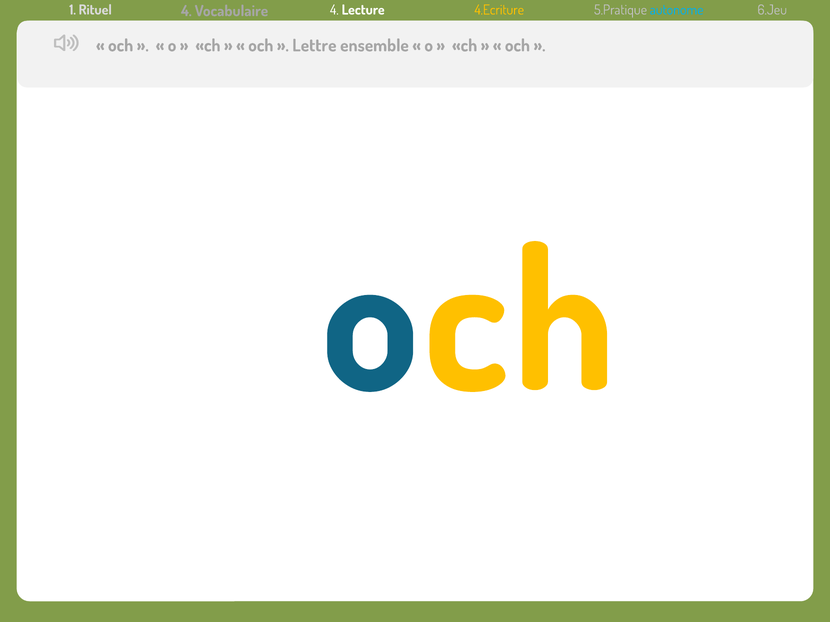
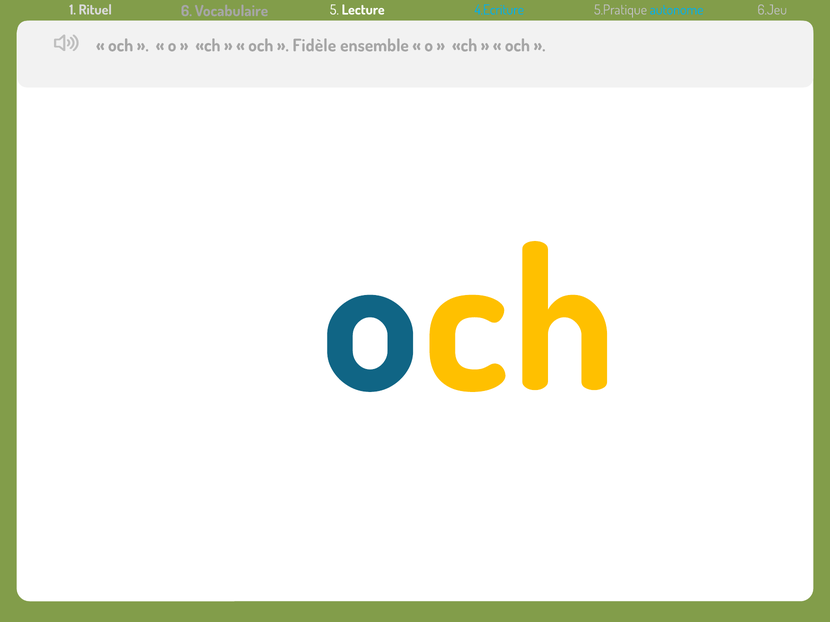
Rituel 4: 4 -> 6 (186, 11)
Vocabulaire 4: 4 -> 5 (334, 10)
4.Ecriture colour: yellow -> light blue (499, 10)
Lettre: Lettre -> Fidèle (314, 46)
